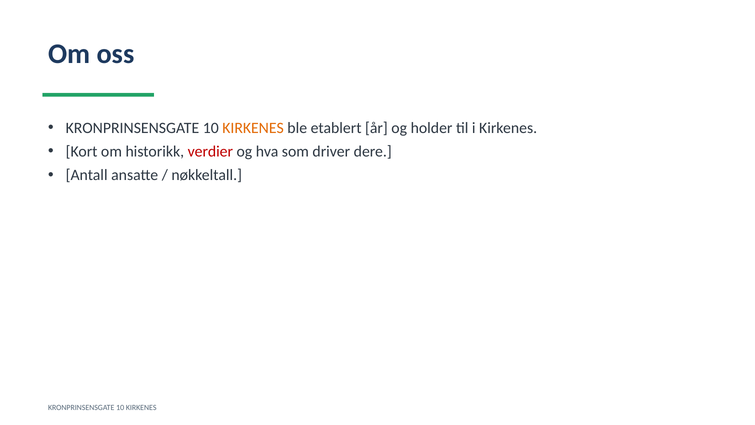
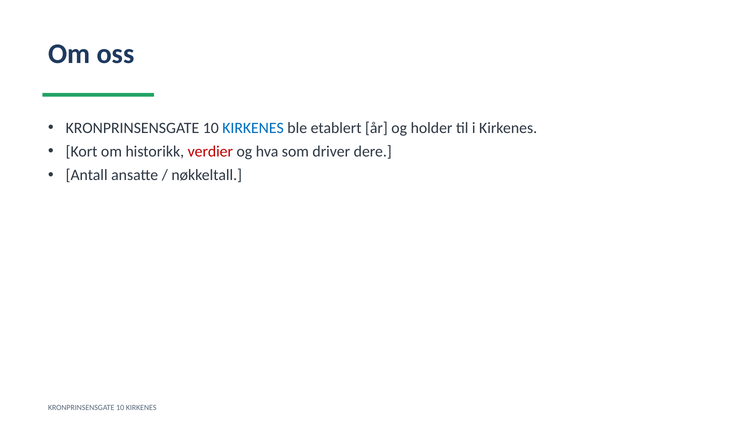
KIRKENES colour: orange -> blue (253, 128)
